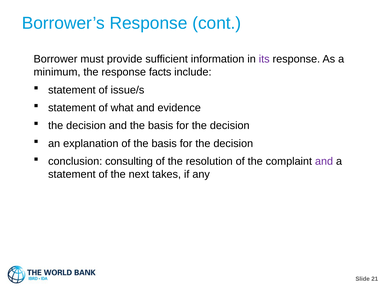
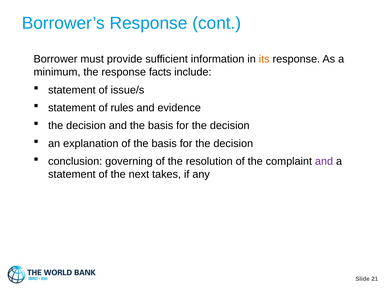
its colour: purple -> orange (264, 59)
what: what -> rules (122, 108)
consulting: consulting -> governing (129, 161)
